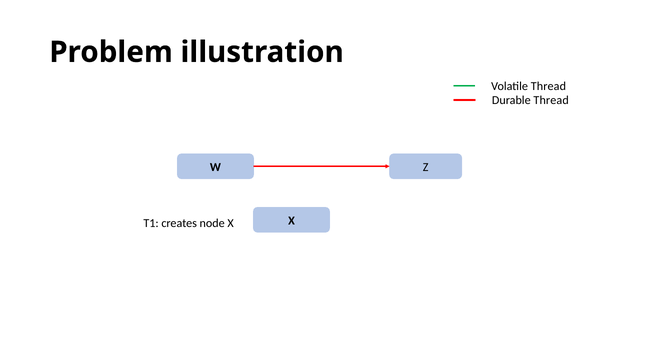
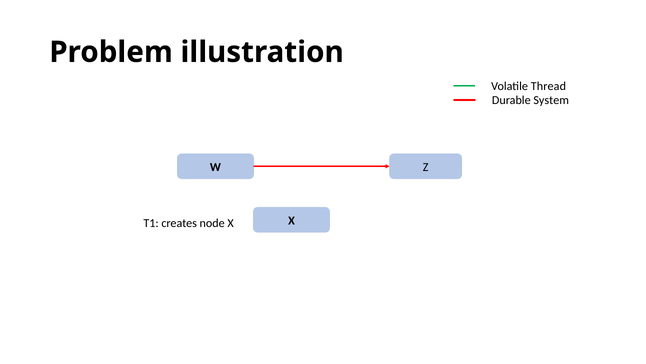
Durable Thread: Thread -> System (551, 100)
